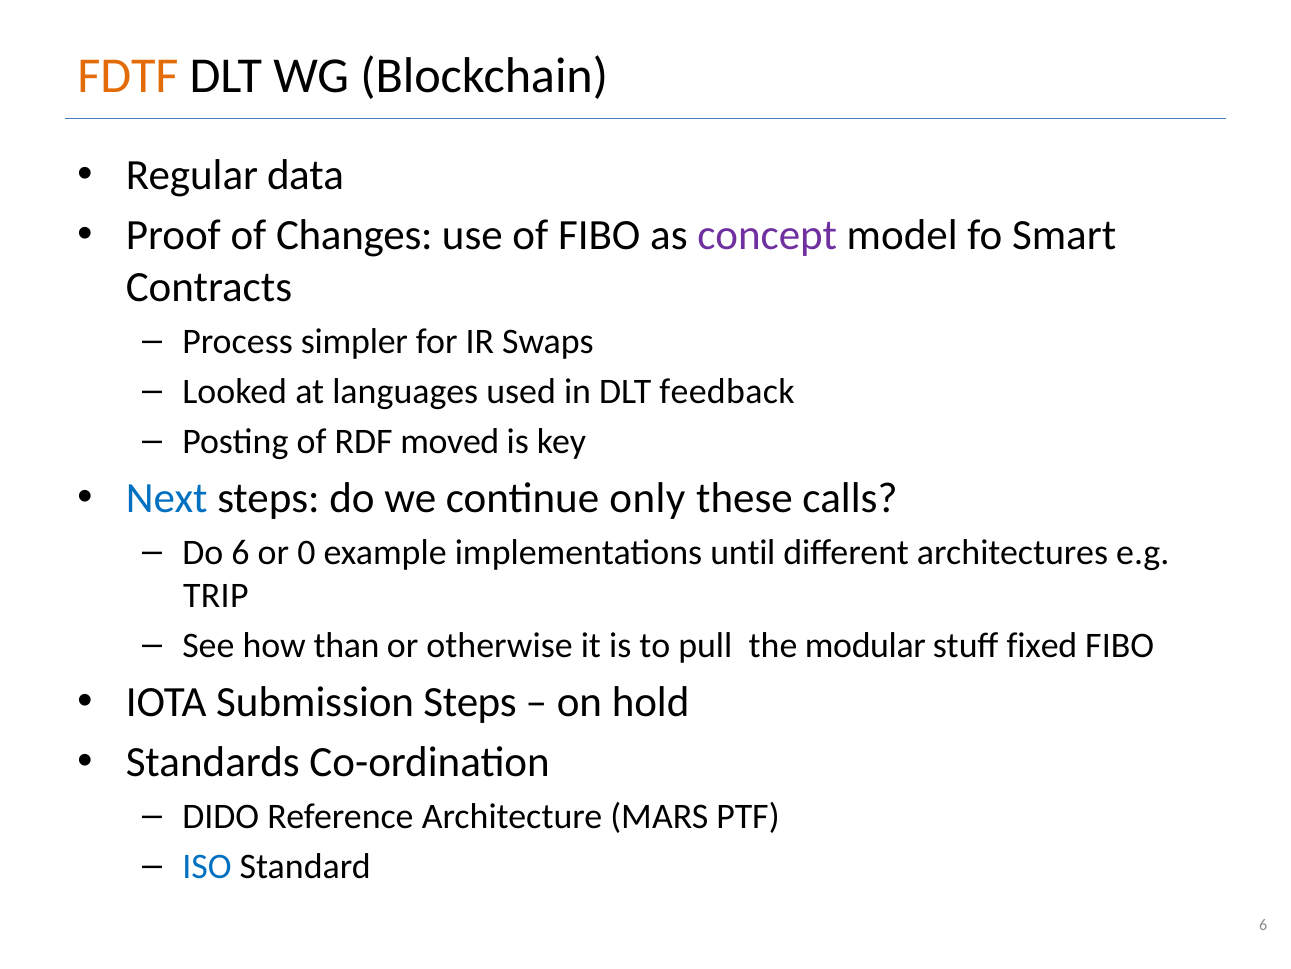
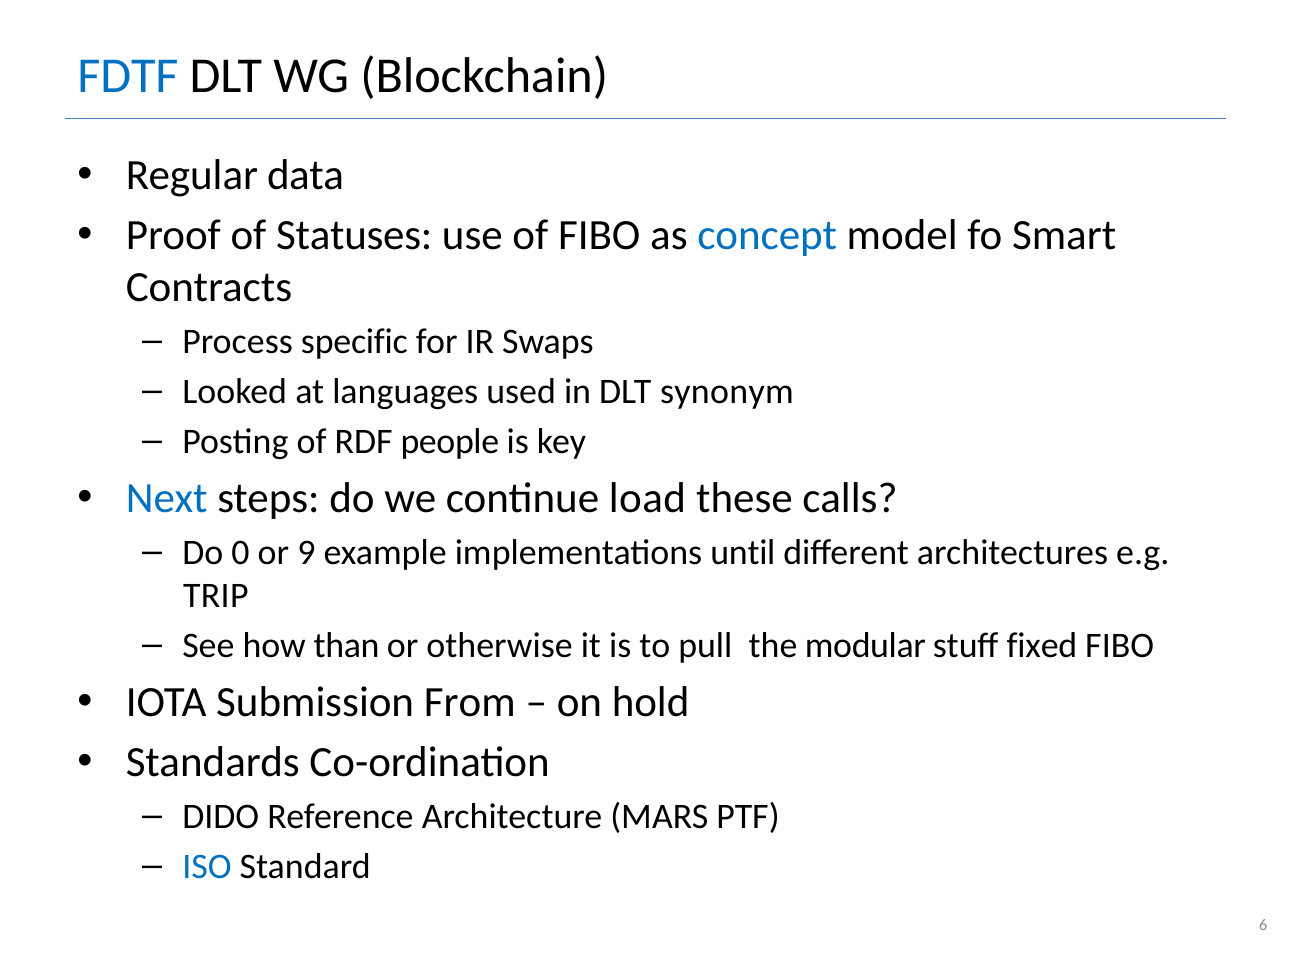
FDTF colour: orange -> blue (128, 76)
Changes: Changes -> Statuses (354, 235)
concept colour: purple -> blue (767, 235)
simpler: simpler -> specific (354, 341)
feedback: feedback -> synonym (727, 391)
moved: moved -> people (450, 441)
only: only -> load (647, 498)
Do 6: 6 -> 0 (240, 552)
0: 0 -> 9 (306, 552)
Submission Steps: Steps -> From (470, 702)
